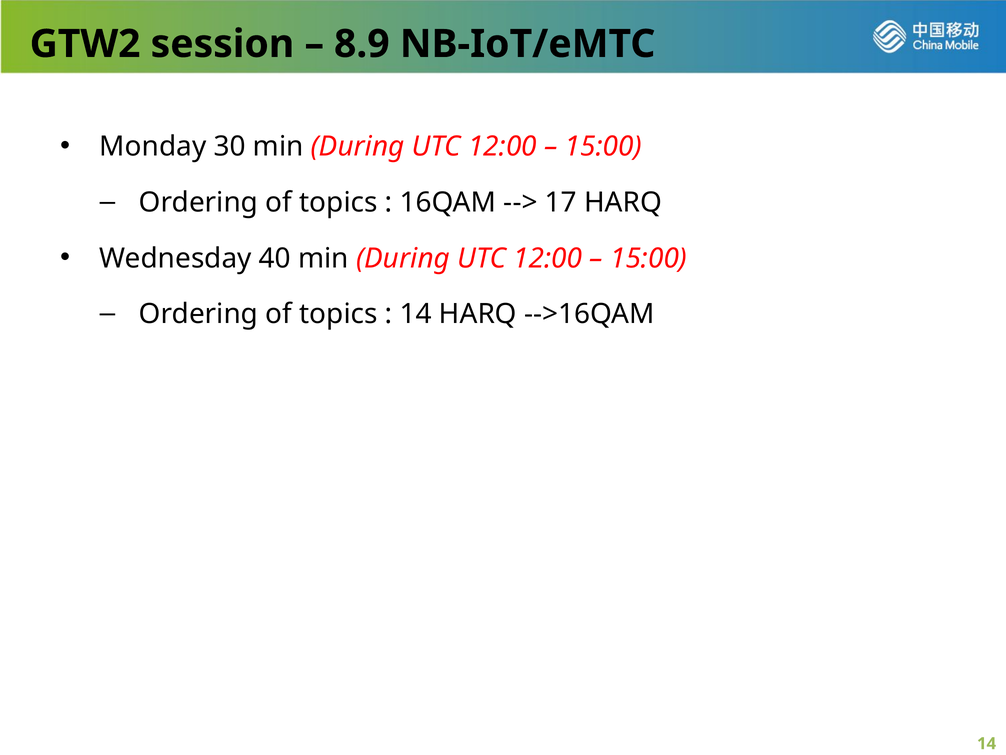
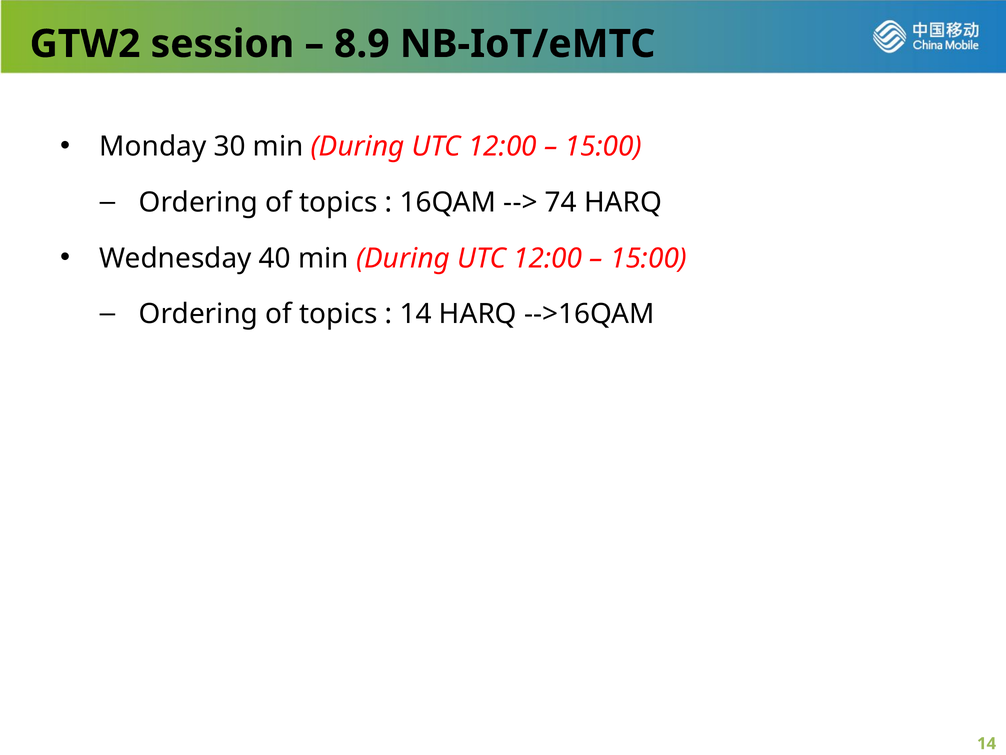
17: 17 -> 74 (561, 202)
